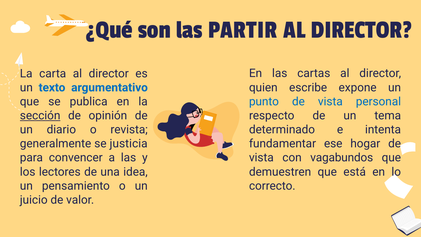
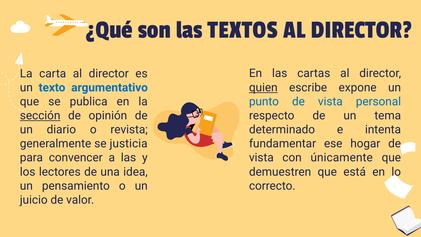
PARTIR: PARTIR -> TEXTOS (243, 29)
quien underline: none -> present (263, 87)
vagabundos: vagabundos -> únicamente (342, 158)
